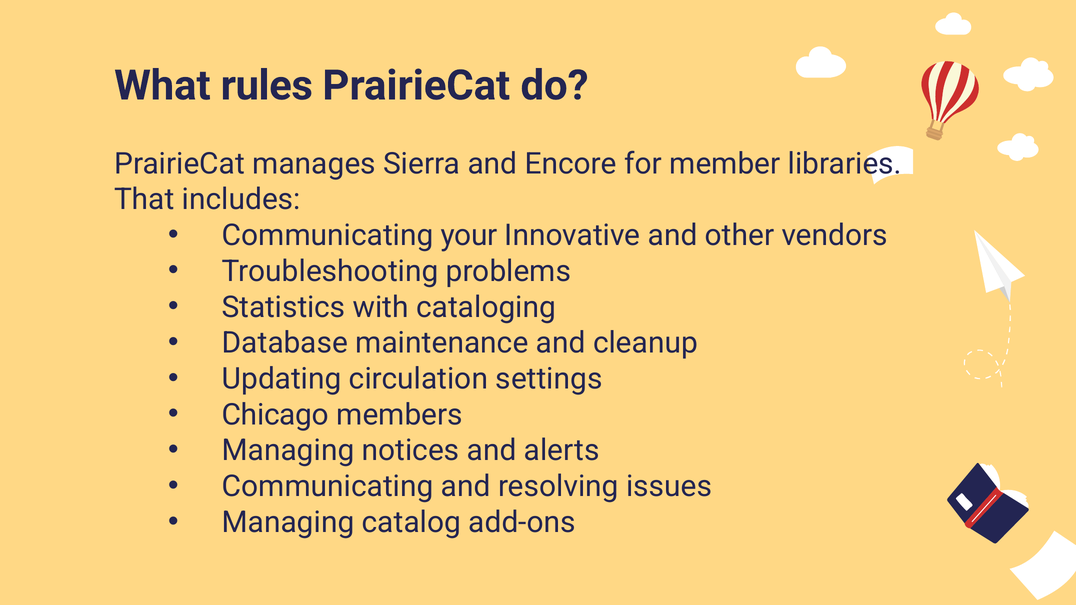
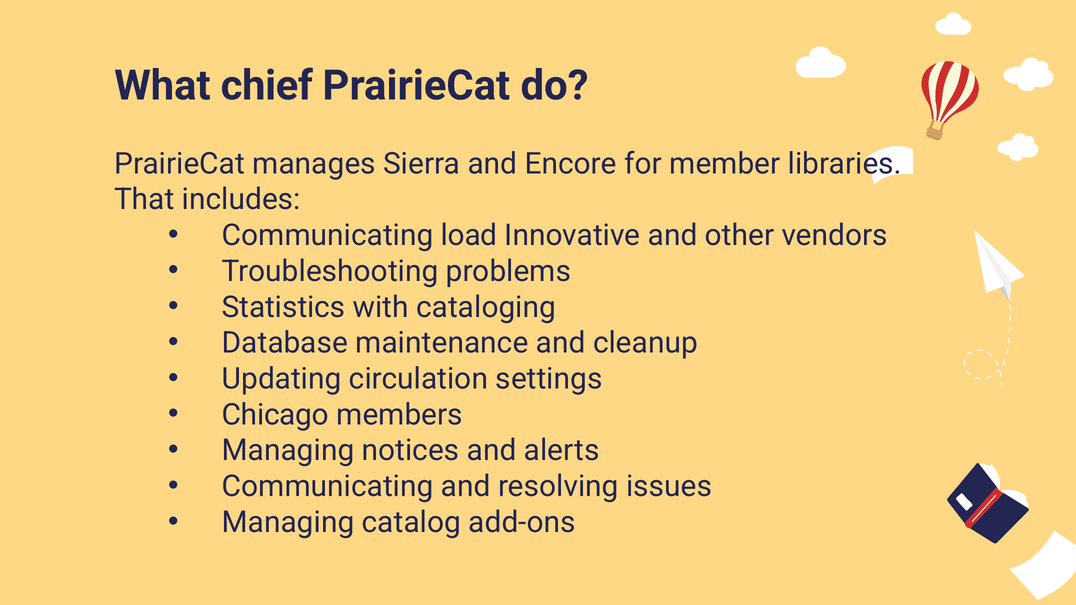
rules: rules -> chief (267, 86)
your: your -> load (469, 236)
